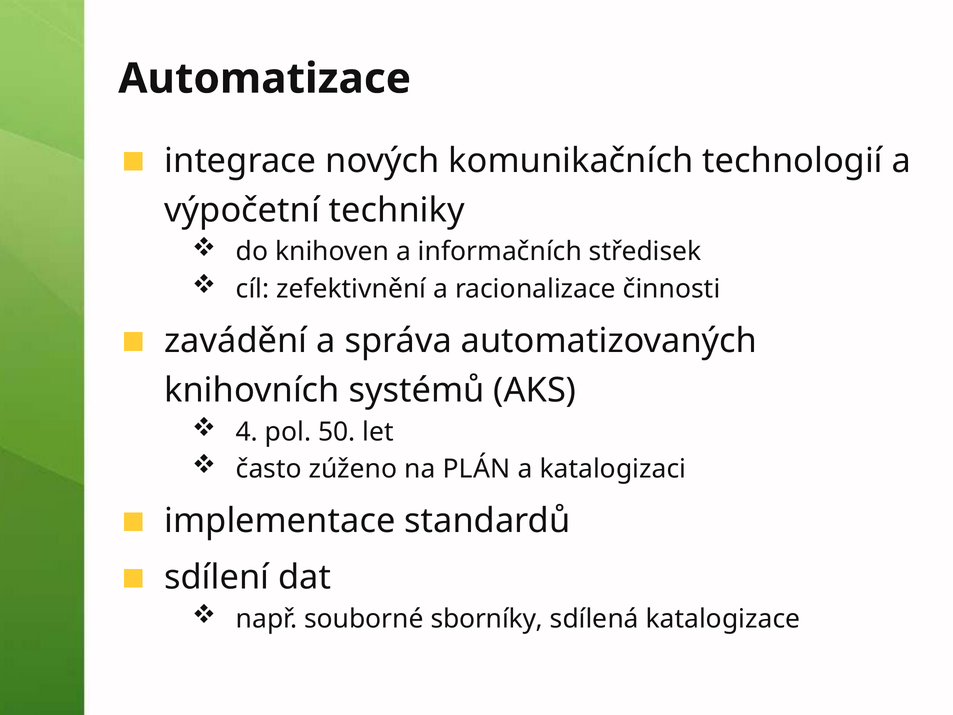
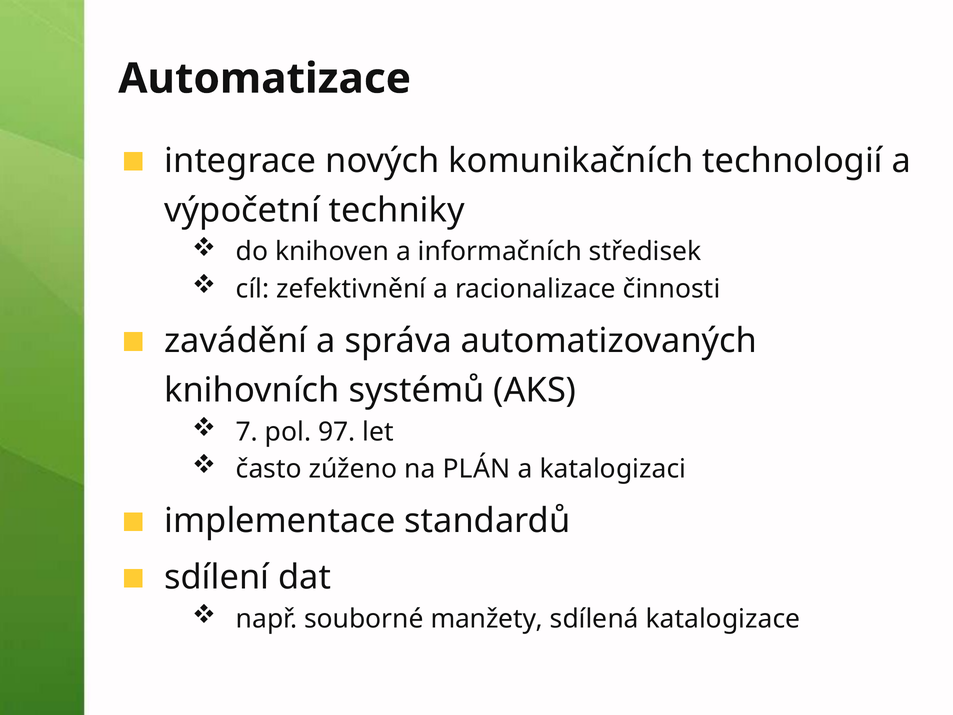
4: 4 -> 7 (247, 432)
50: 50 -> 97 (337, 432)
sborníky: sborníky -> manžety (487, 619)
